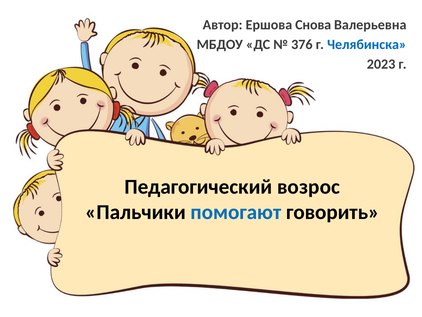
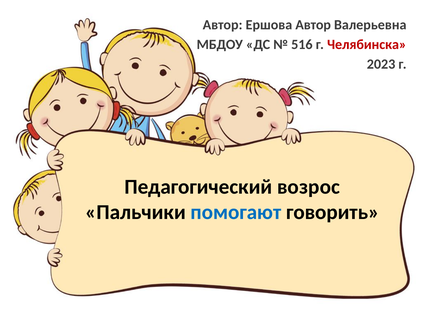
Ершова Снова: Снова -> Автор (313, 25)
376: 376 -> 516 (302, 44)
Челябинска colour: blue -> red (367, 44)
